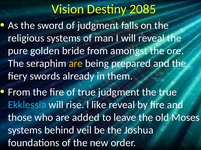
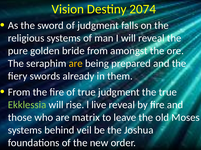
2085: 2085 -> 2074 (143, 9)
Ekklessia colour: light blue -> light green (27, 105)
like: like -> live (99, 105)
added: added -> matrix (86, 118)
